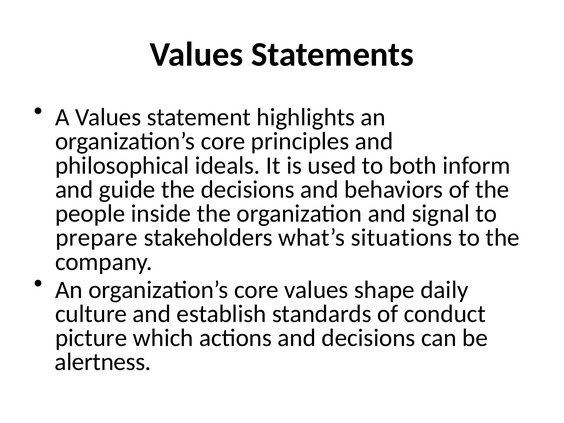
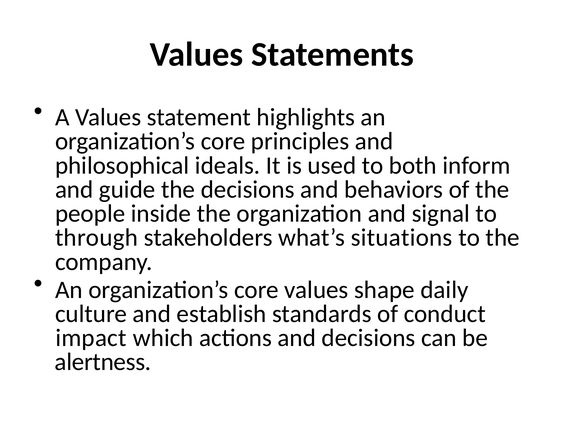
prepare: prepare -> through (96, 238)
picture: picture -> impact (91, 338)
